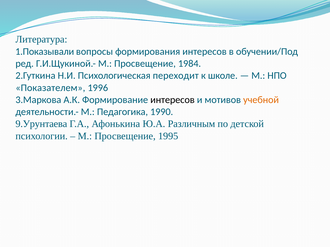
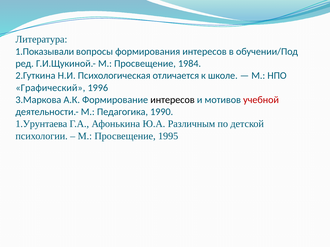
переходит: переходит -> отличается (176, 76)
Показателем: Показателем -> Графический (50, 88)
учебной colour: orange -> red (261, 100)
9.Урунтаева: 9.Урунтаева -> 1.Урунтаева (41, 124)
